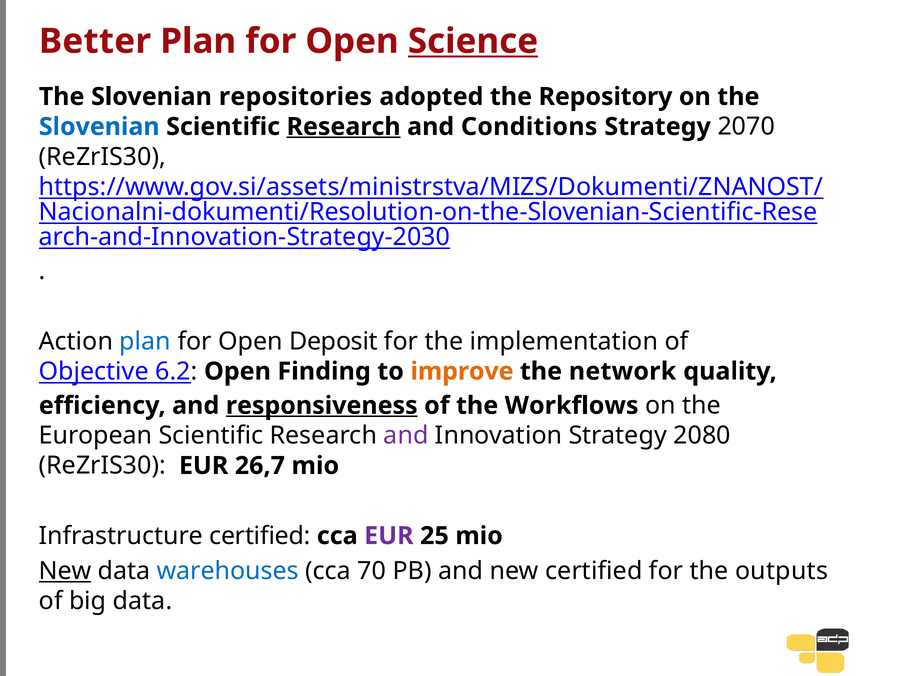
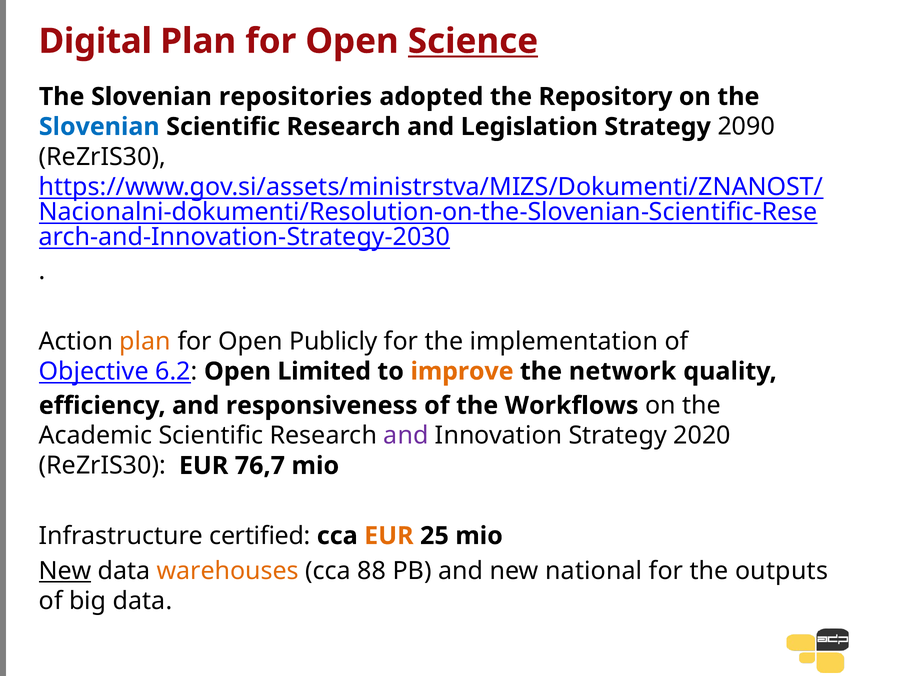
Better: Better -> Digital (95, 41)
Research underline: present -> none (344, 127)
Conditions: Conditions -> Legislation (529, 127)
2070: 2070 -> 2090 (746, 127)
plan colour: blue -> orange (145, 341)
Deposit: Deposit -> Publicly (333, 341)
Finding: Finding -> Limited (324, 371)
responsiveness underline: present -> none (322, 405)
European: European -> Academic (95, 435)
2080: 2080 -> 2020 (702, 435)
26,7: 26,7 -> 76,7 (260, 466)
EUR colour: purple -> orange (389, 536)
warehouses colour: blue -> orange (228, 571)
70: 70 -> 88 (372, 571)
new certified: certified -> national (594, 571)
